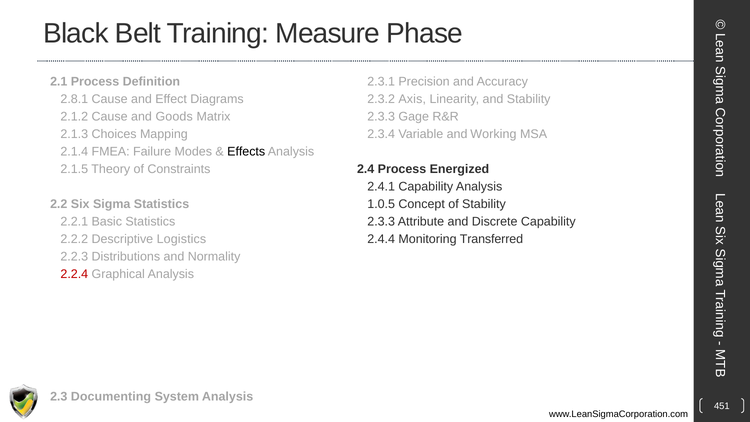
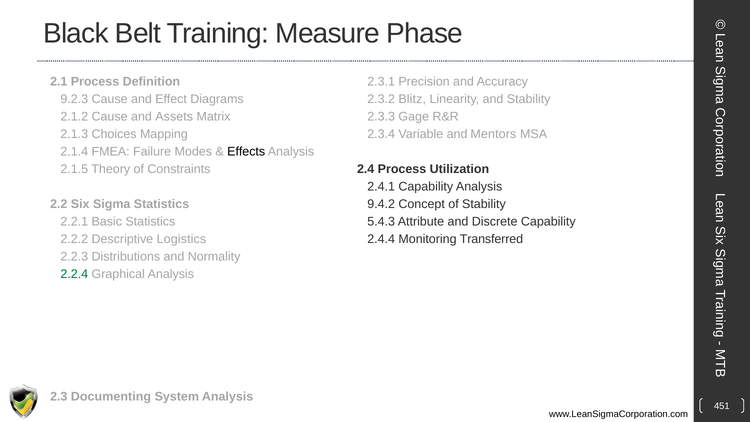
2.8.1: 2.8.1 -> 9.2.3 (74, 99)
Axis: Axis -> Blitz (412, 99)
Goods: Goods -> Assets (174, 116)
Working: Working -> Mentors (493, 134)
Energized: Energized -> Utilization (459, 169)
1.0.5: 1.0.5 -> 9.4.2 (381, 204)
2.3.3: 2.3.3 -> 5.4.3 (381, 221)
2.2.4 colour: red -> green (74, 274)
